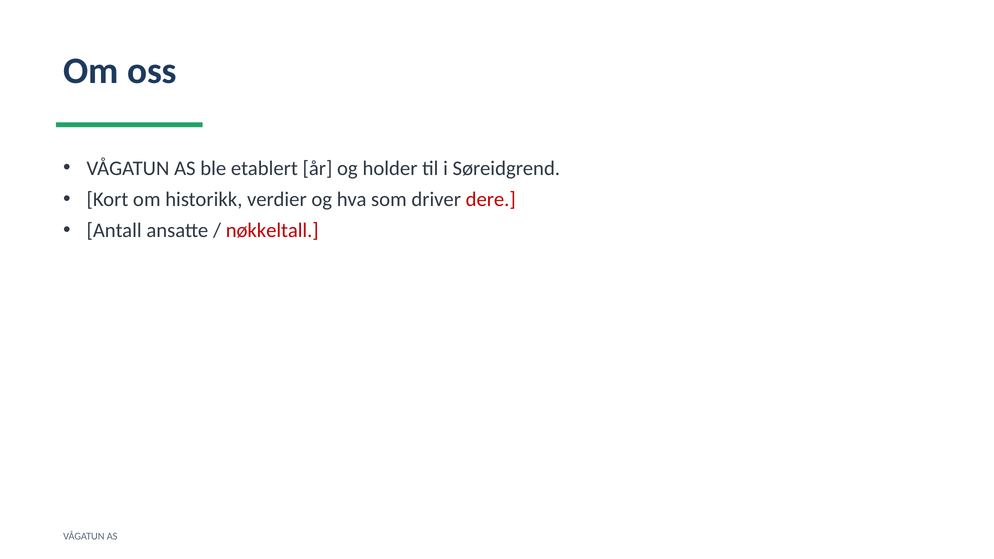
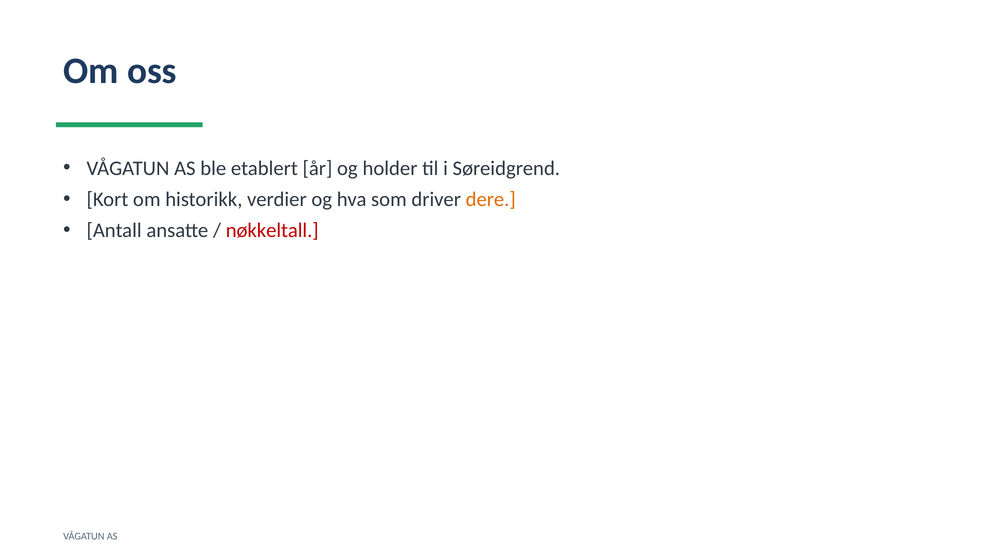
dere colour: red -> orange (491, 199)
